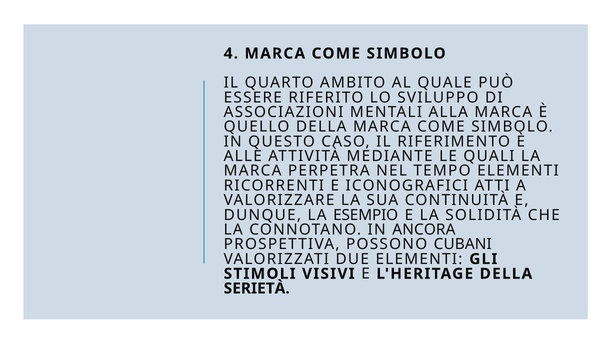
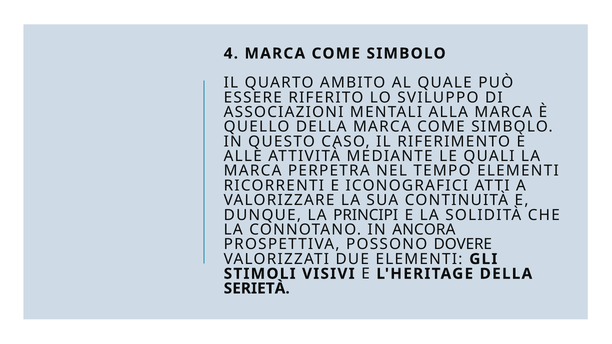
ESEMPIO: ESEMPIO -> PRINCIPI (366, 215)
CUBANI: CUBANI -> DOVERE (463, 245)
